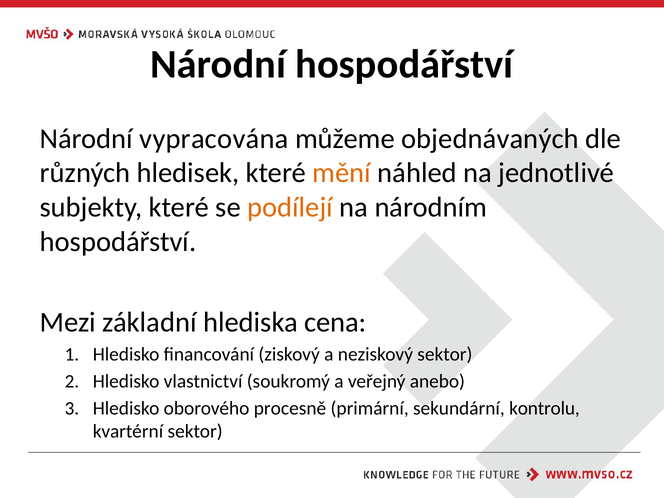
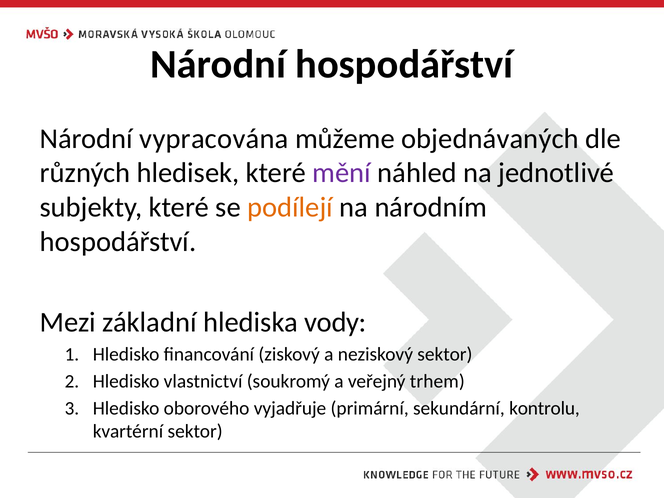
mění colour: orange -> purple (342, 173)
cena: cena -> vody (335, 322)
anebo: anebo -> trhem (437, 381)
procesně: procesně -> vyjadřuje (290, 408)
